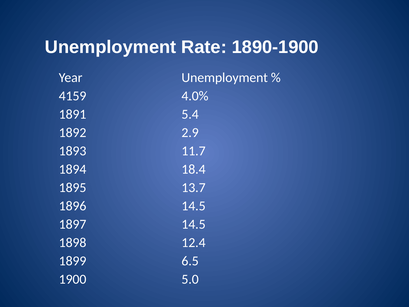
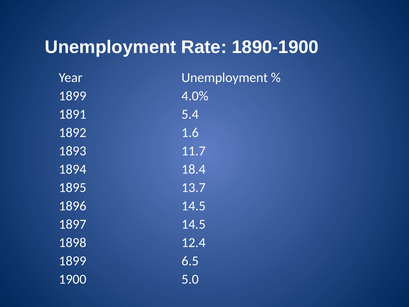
4159: 4159 -> 1899 (73, 96)
2.9: 2.9 -> 1.6 (190, 132)
